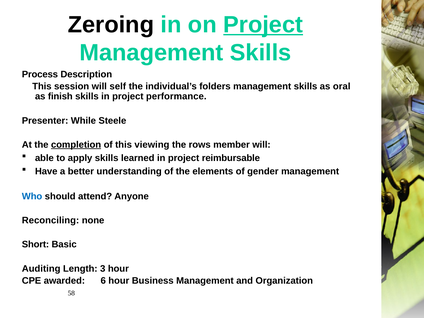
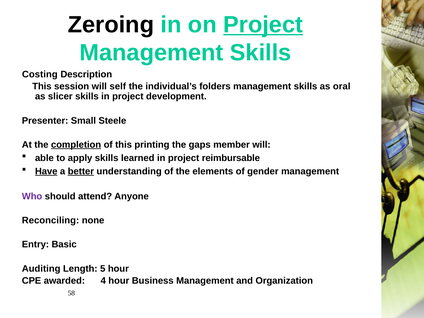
Process: Process -> Costing (40, 74)
finish: finish -> slicer (60, 96)
performance: performance -> development (176, 96)
While: While -> Small (83, 121)
viewing: viewing -> printing (152, 145)
rows: rows -> gaps (200, 145)
Have underline: none -> present (46, 171)
better underline: none -> present (81, 171)
Who colour: blue -> purple (32, 196)
Short: Short -> Entry (35, 245)
3: 3 -> 5 (103, 269)
6: 6 -> 4 (103, 281)
